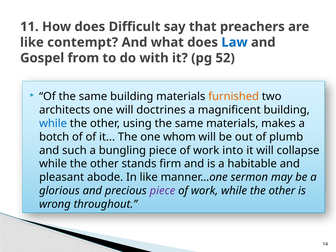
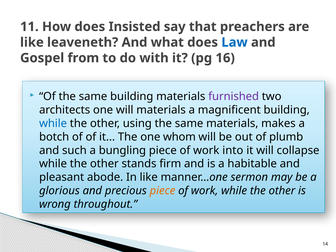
Difficult: Difficult -> Insisted (135, 27)
contempt: contempt -> leaveneth (83, 42)
52: 52 -> 16 (225, 58)
furnished colour: orange -> purple (234, 97)
will doctrines: doctrines -> materials (161, 110)
piece colour: purple -> orange (162, 191)
